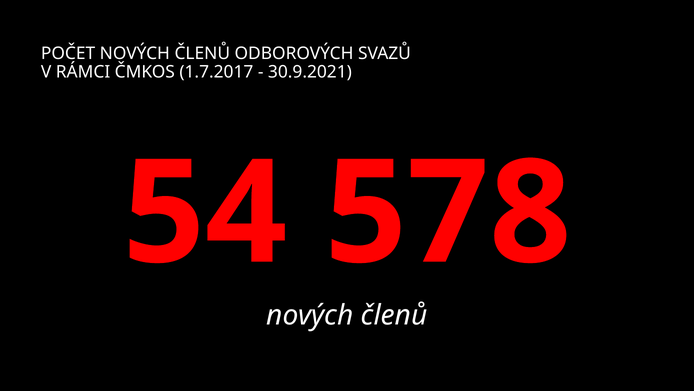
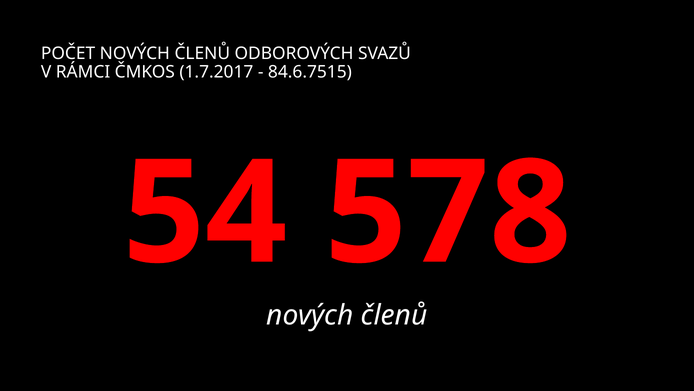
30.9.2021: 30.9.2021 -> 84.6.7515 (310, 72)
